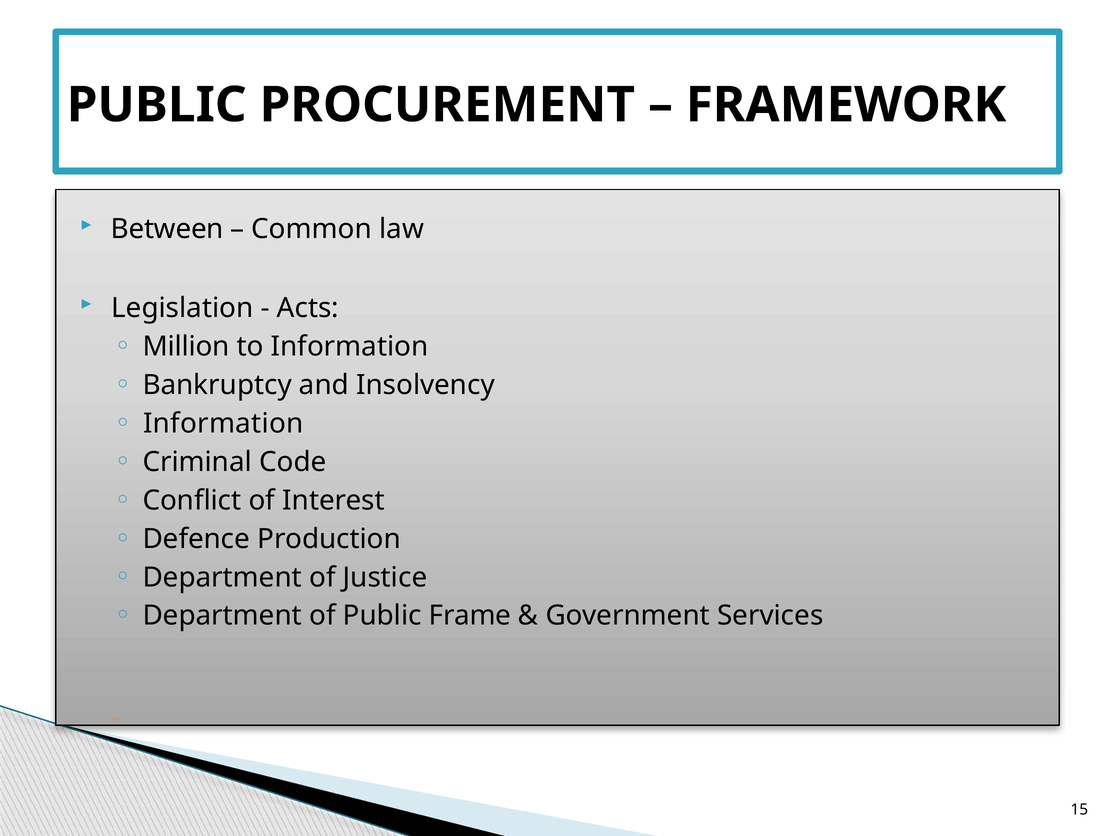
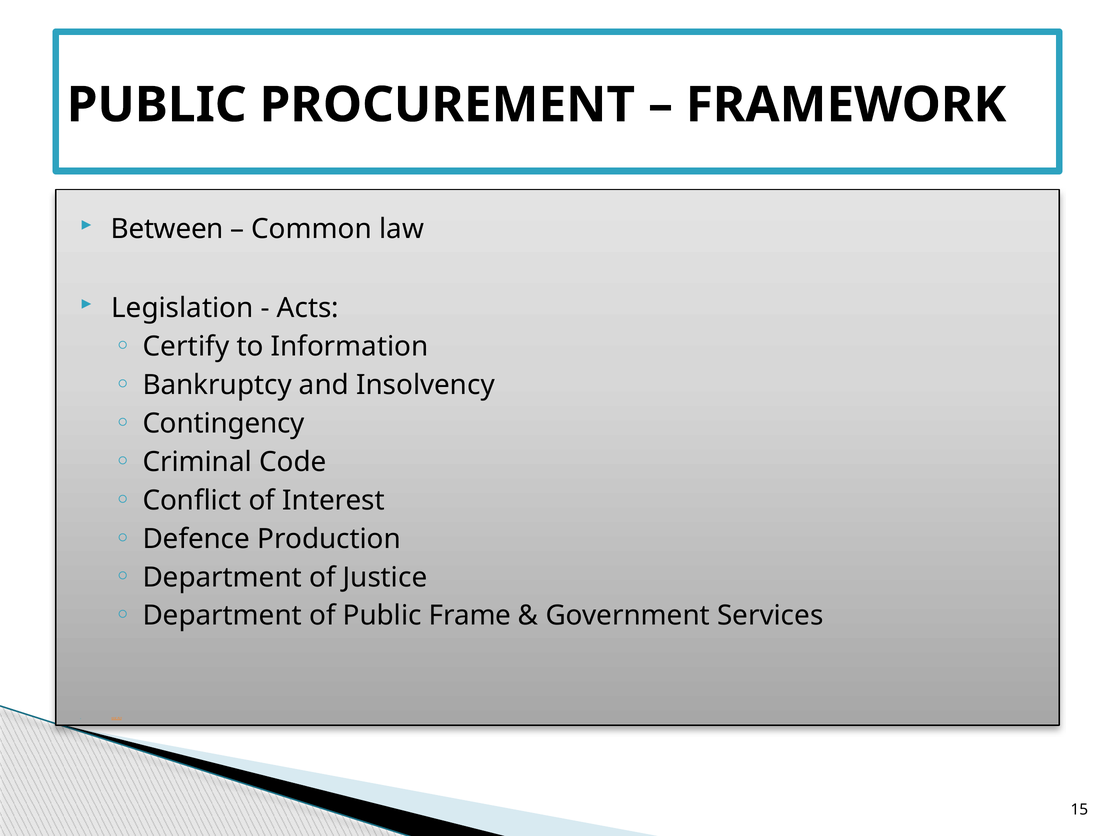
Million: Million -> Certify (186, 347)
Information: Information -> Contingency (224, 424)
